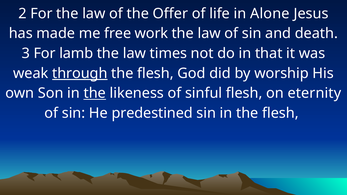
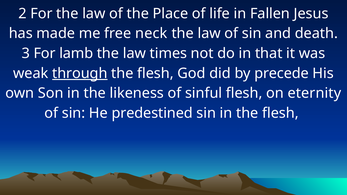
Offer: Offer -> Place (170, 14)
Alone: Alone -> Fallen (270, 14)
work: work -> neck (151, 33)
worship: worship -> precede (282, 73)
the underline: present -> none (95, 93)
